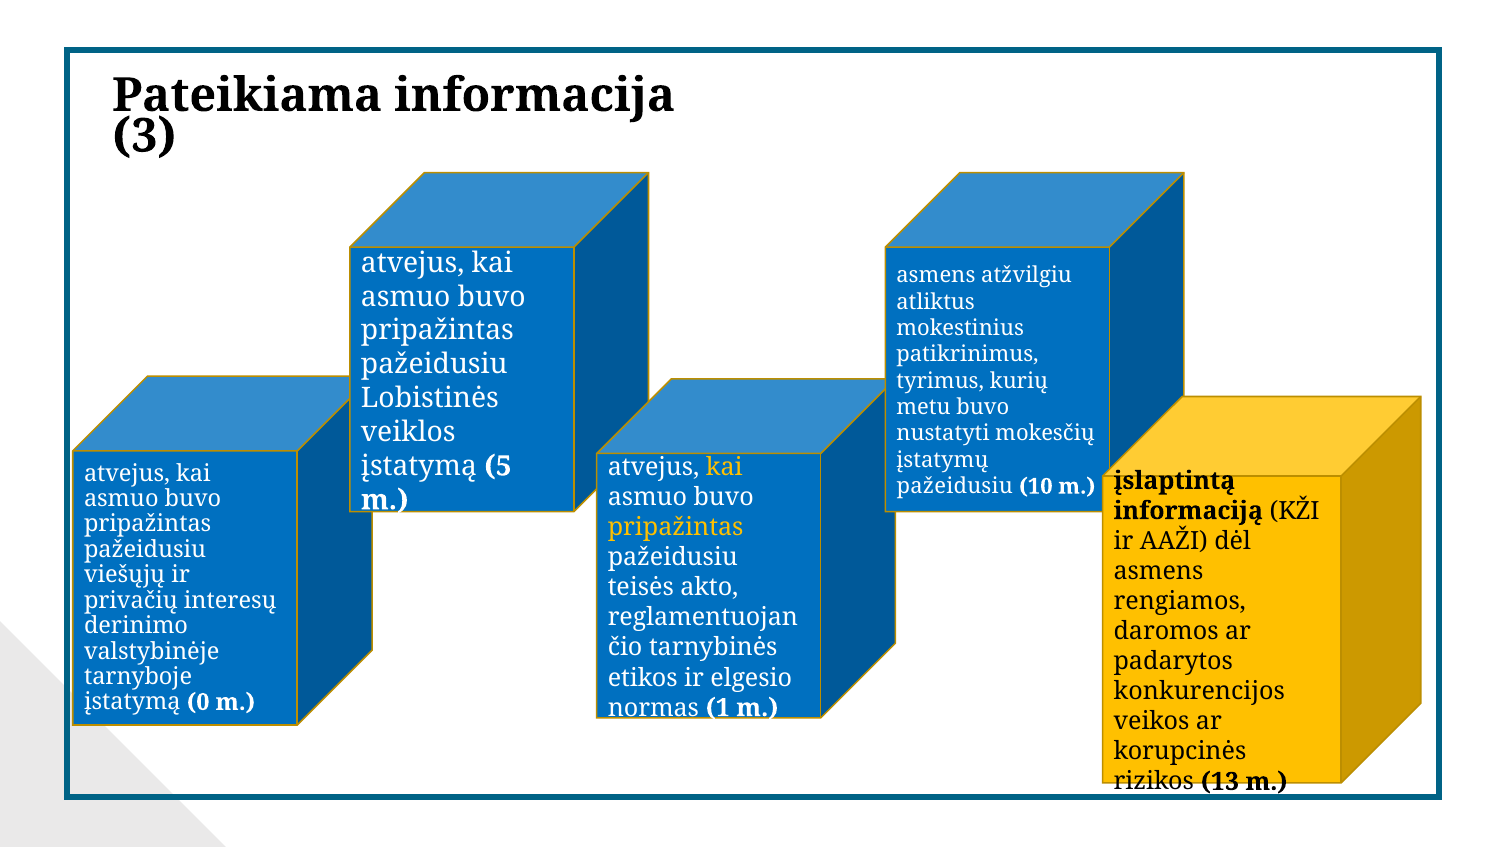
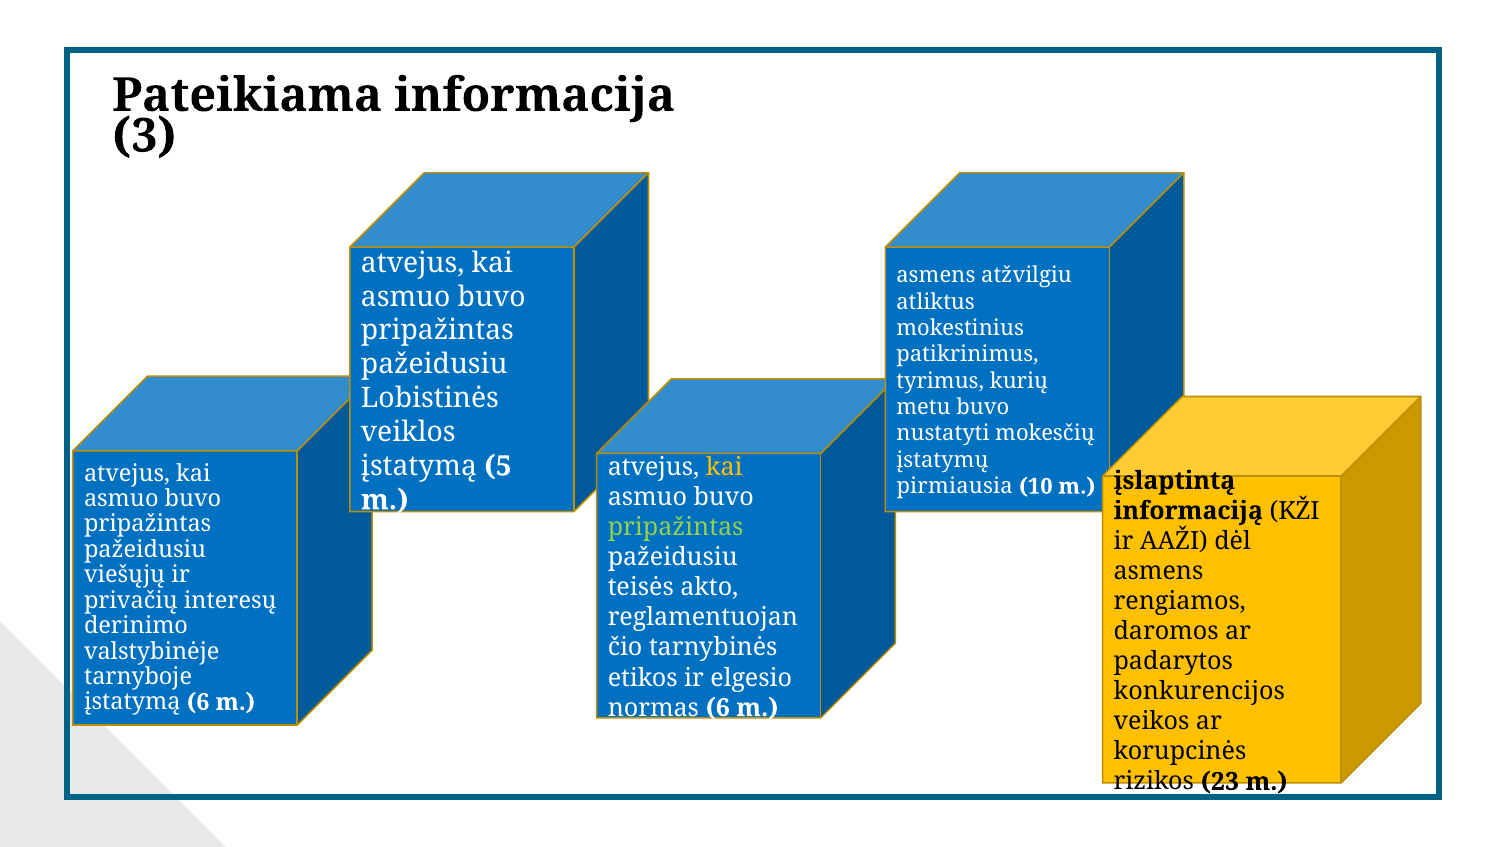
pažeidusiu: pažeidusiu -> pirmiausia (955, 486)
pripažintas colour: yellow -> light green (676, 527)
įstatymą 0: 0 -> 6 (198, 702)
normas 1: 1 -> 6 (718, 708)
13: 13 -> 23 (1220, 782)
